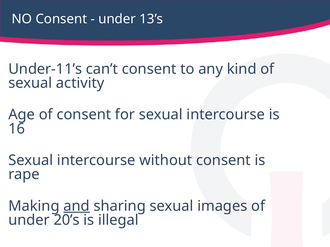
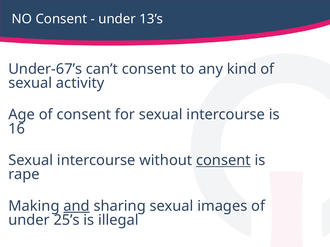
Under-11’s: Under-11’s -> Under-67’s (45, 69)
consent underline: none -> present (223, 161)
20’s: 20’s -> 25’s (67, 221)
